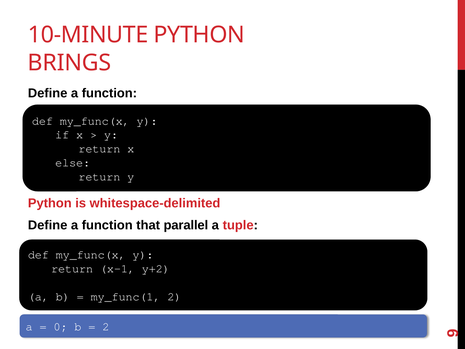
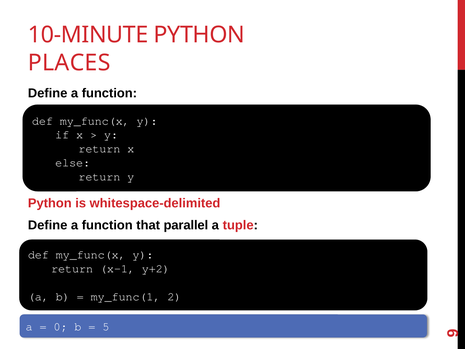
BRINGS: BRINGS -> PLACES (69, 63)
2: 2 -> 5 (106, 327)
